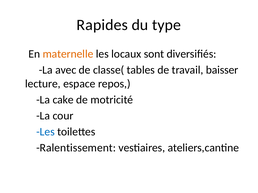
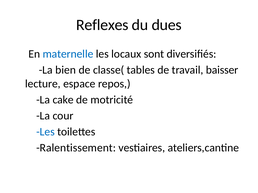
Rapides: Rapides -> Reflexes (102, 25)
type: type -> dues (167, 25)
maternelle colour: orange -> blue (68, 54)
avec: avec -> bien (66, 70)
